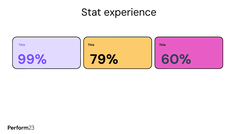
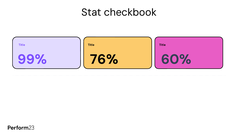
experience: experience -> checkbook (130, 12)
79%: 79% -> 76% (104, 59)
